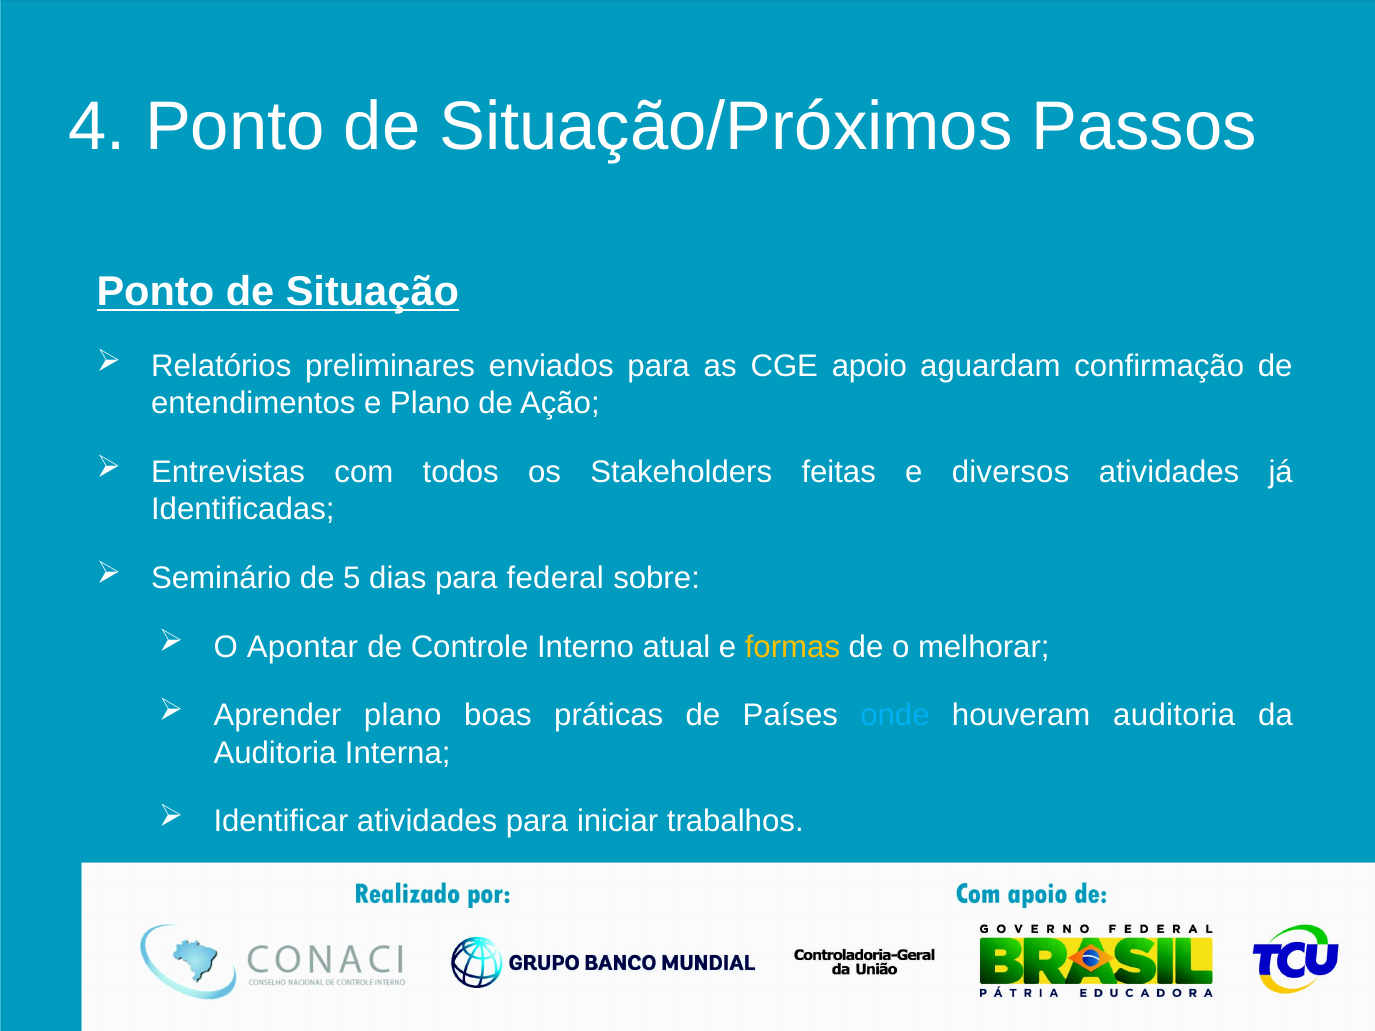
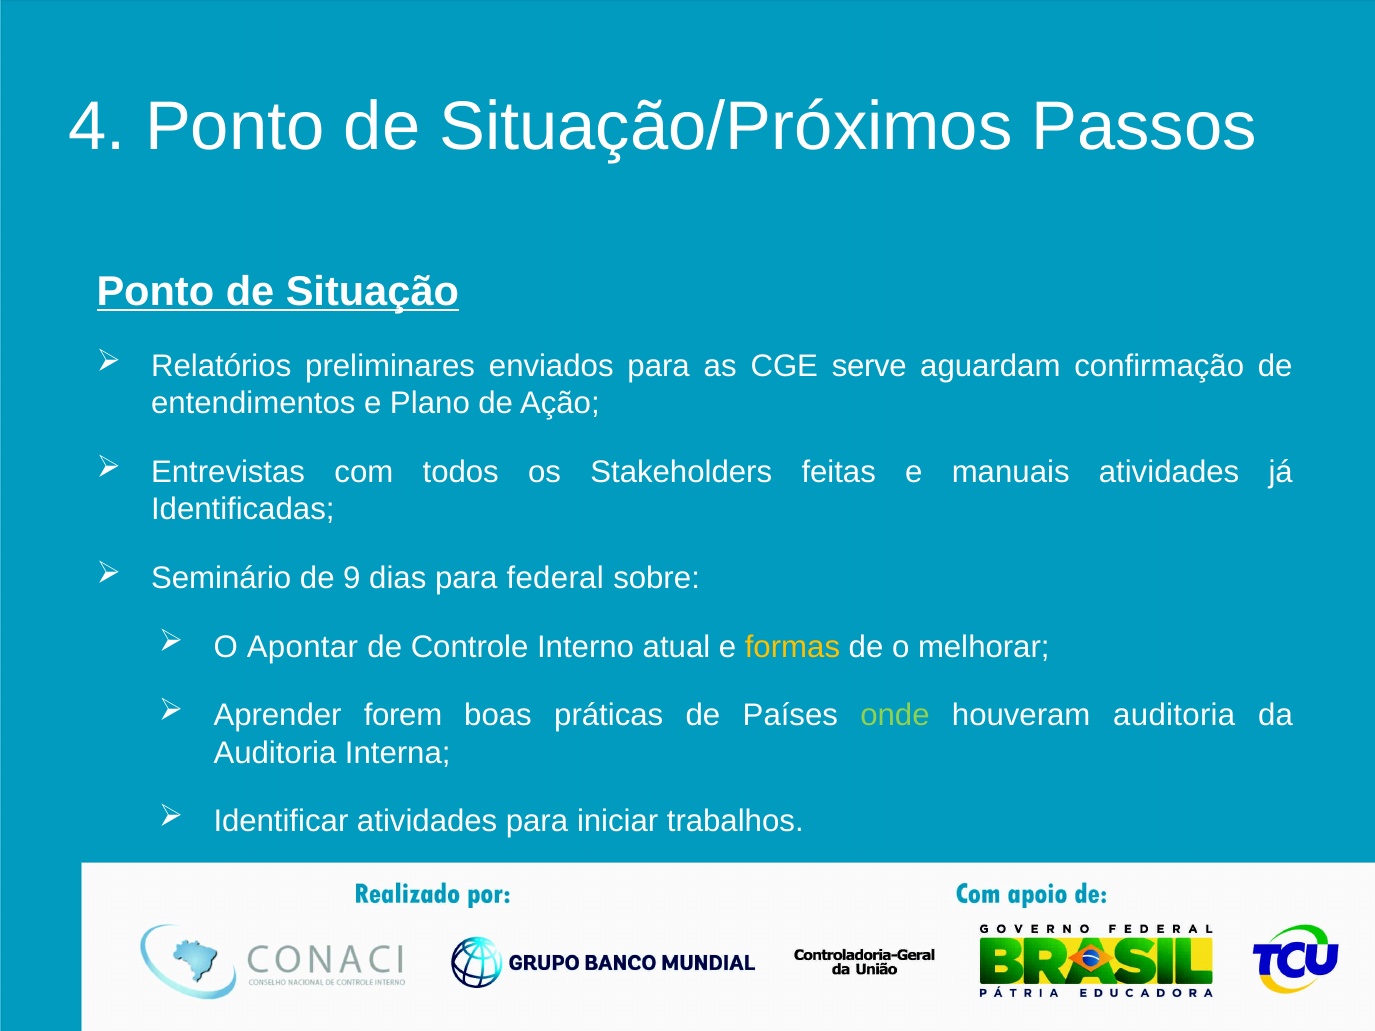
apoio: apoio -> serve (869, 366)
diversos: diversos -> manuais (1011, 472)
5: 5 -> 9 (352, 578)
Aprender plano: plano -> forem (403, 715)
onde colour: light blue -> light green (895, 715)
